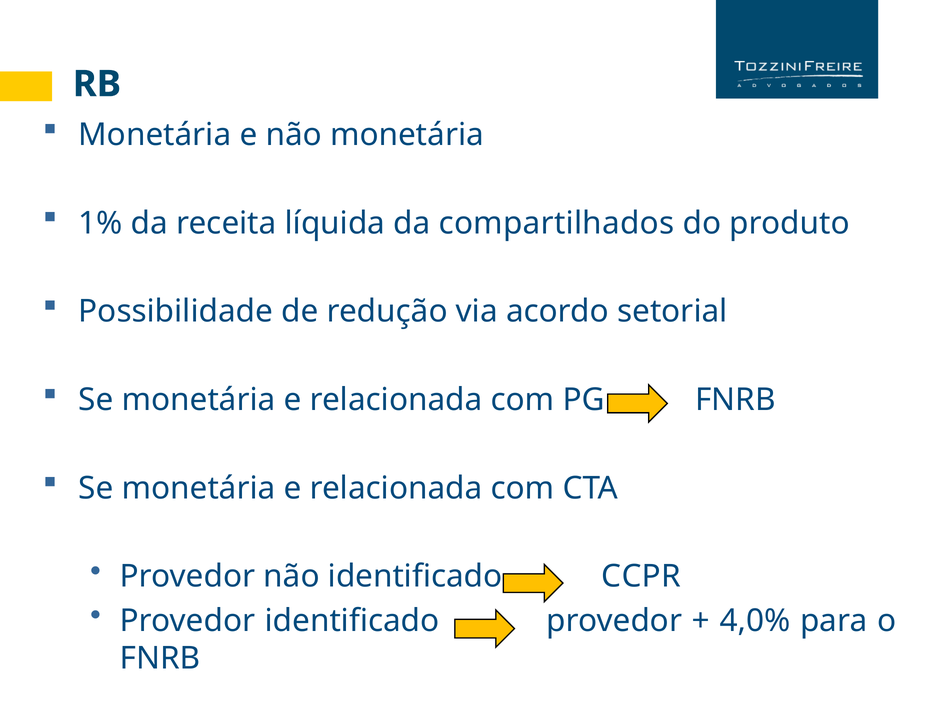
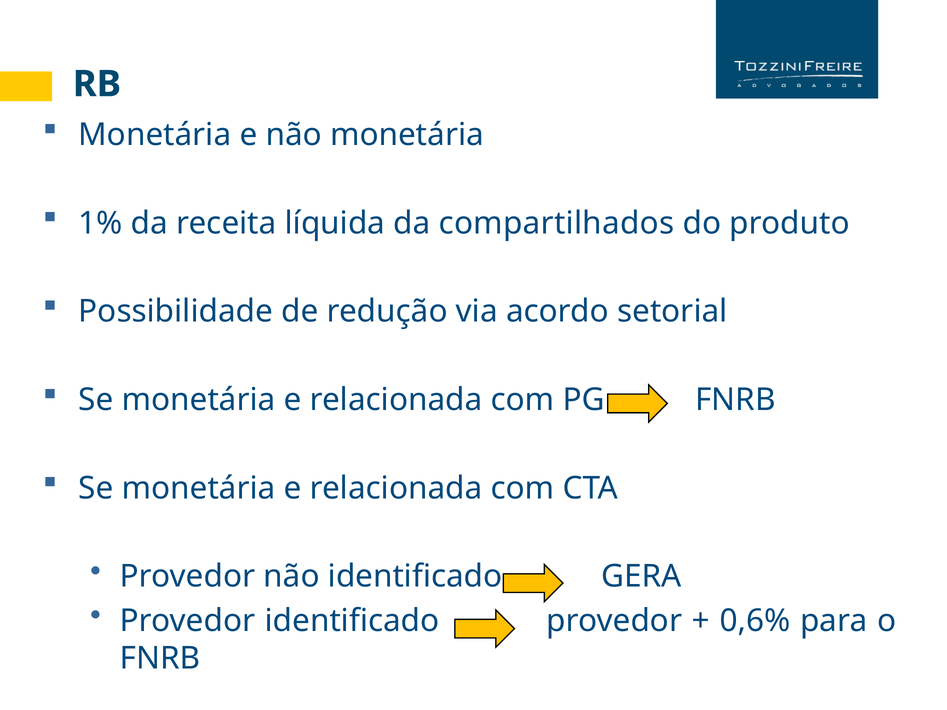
CCPR: CCPR -> GERA (641, 577)
4,0%: 4,0% -> 0,6% (755, 621)
